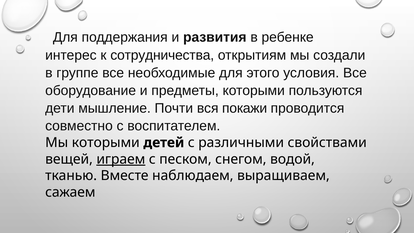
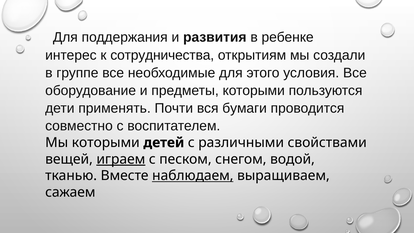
мышление: мышление -> применять (115, 108)
покажи: покажи -> бумаги (245, 108)
наблюдаем underline: none -> present (193, 176)
